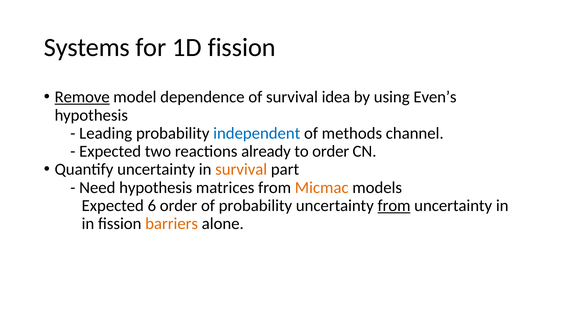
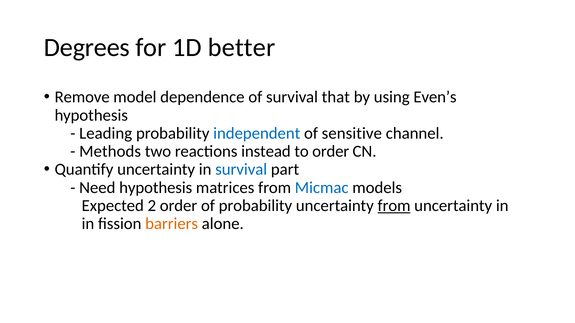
Systems: Systems -> Degrees (87, 47)
1D fission: fission -> better (242, 47)
Remove underline: present -> none (82, 97)
idea: idea -> that (336, 97)
methods: methods -> sensitive (352, 133)
Expected: Expected -> Methods (110, 152)
already: already -> instead (266, 152)
survival colour: orange -> blue (241, 170)
Micmac colour: orange -> blue (322, 188)
6: 6 -> 2 (152, 206)
